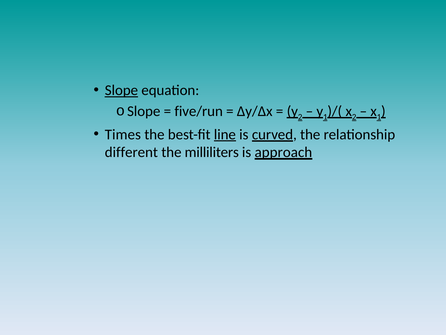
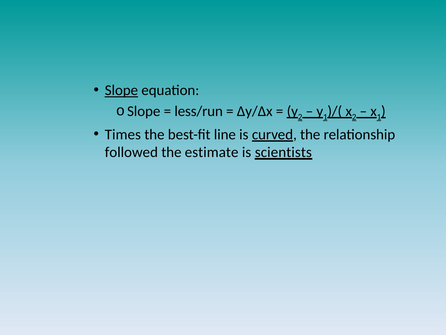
five/run: five/run -> less/run (199, 111)
line underline: present -> none (225, 134)
different: different -> followed (131, 152)
milliliters: milliliters -> estimate (212, 152)
approach: approach -> scientists (283, 152)
